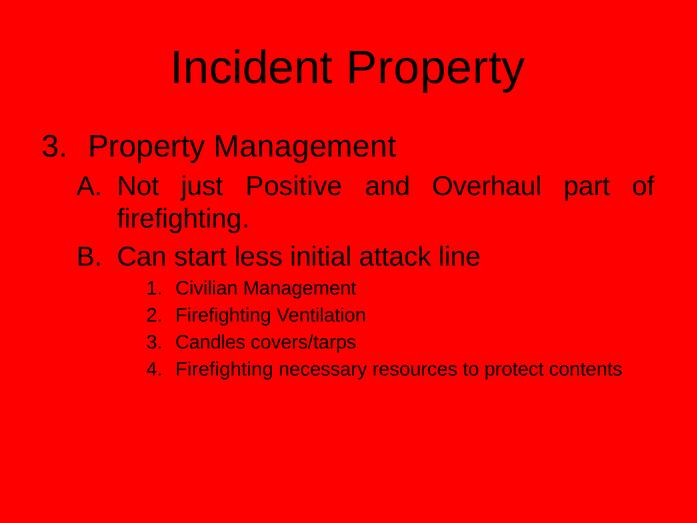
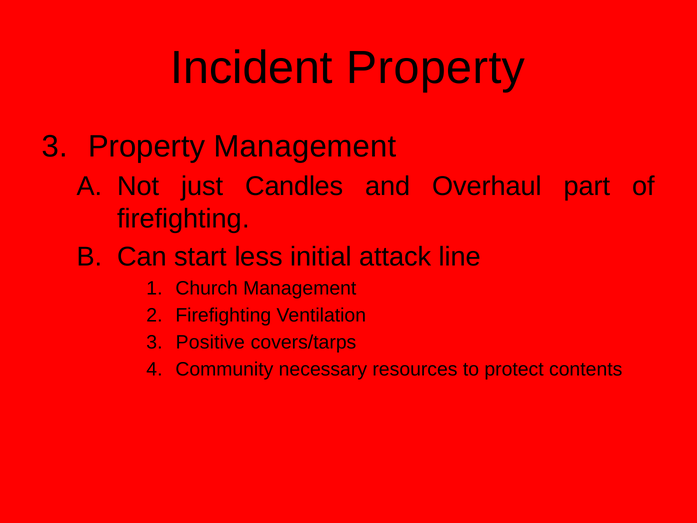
Positive: Positive -> Candles (294, 186)
Civilian: Civilian -> Church (207, 288)
Candles: Candles -> Positive (210, 342)
Firefighting: Firefighting -> Community (224, 369)
